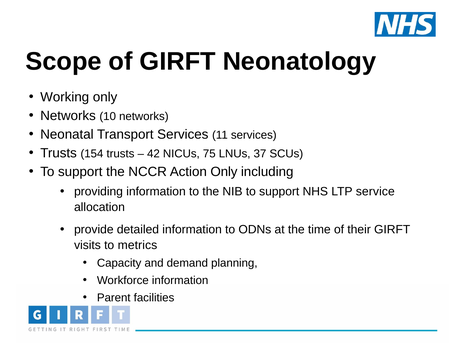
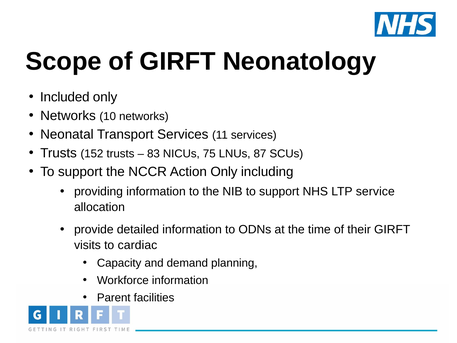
Working: Working -> Included (65, 97)
154: 154 -> 152 (92, 154)
42: 42 -> 83 (153, 154)
37: 37 -> 87 (260, 154)
metrics: metrics -> cardiac (137, 245)
